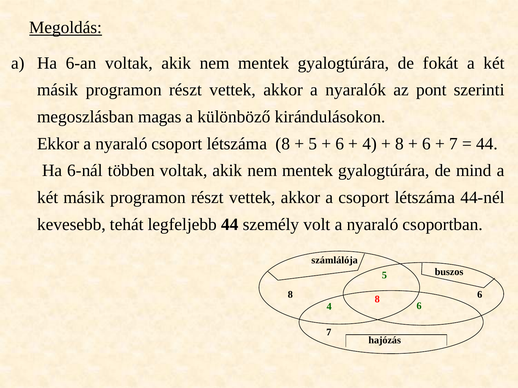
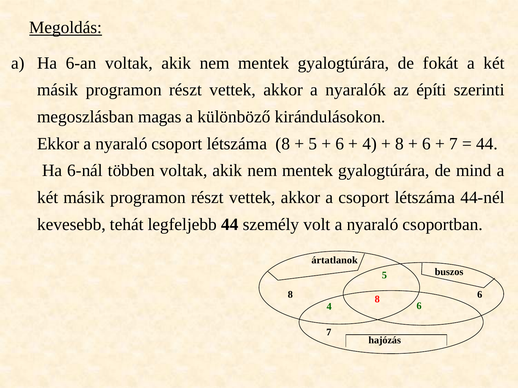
pont: pont -> építi (431, 90)
számlálója: számlálója -> ártatlanok (335, 261)
